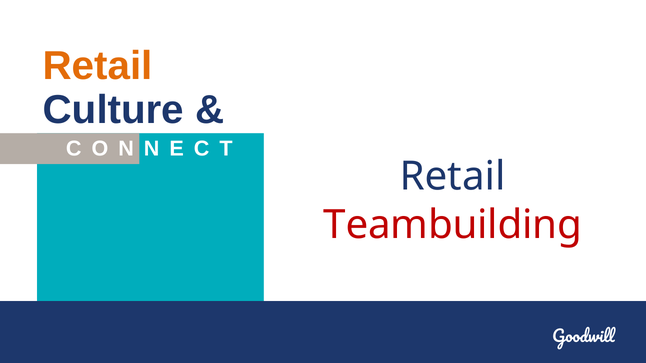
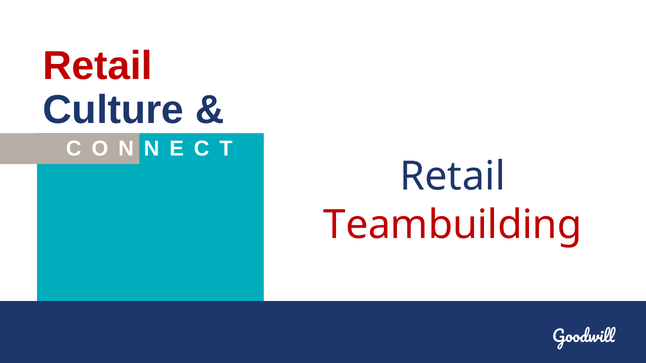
Retail colour: orange -> red (98, 66)
